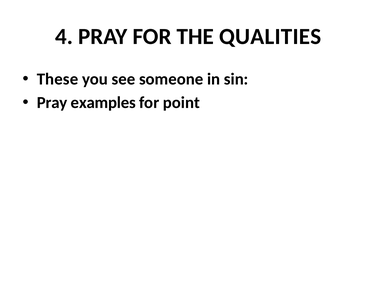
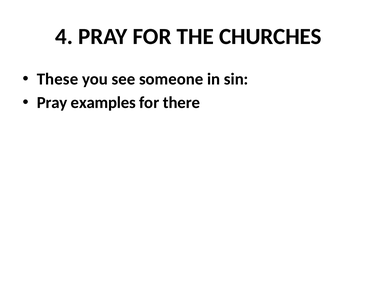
QUALITIES: QUALITIES -> CHURCHES (270, 36)
point: point -> there (181, 103)
